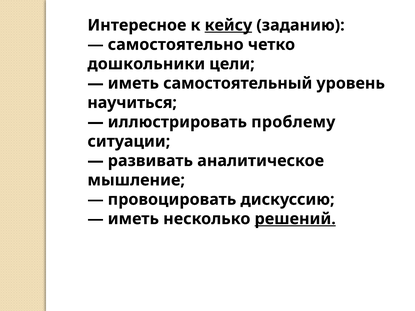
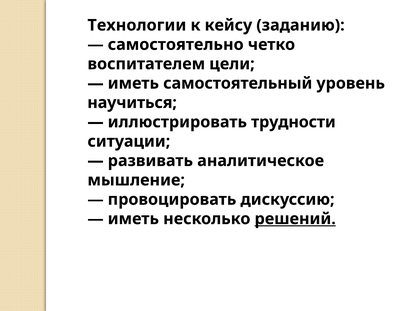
Интересное: Интересное -> Технологии (137, 25)
кейсу underline: present -> none (228, 25)
дошкольники: дошкольники -> воспитателем (146, 64)
проблему: проблему -> трудности (293, 122)
